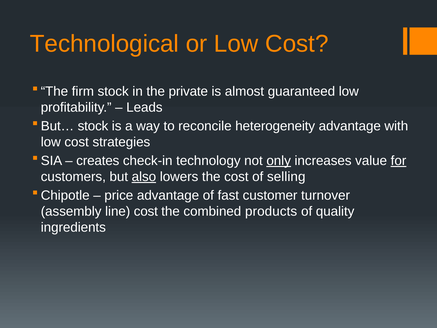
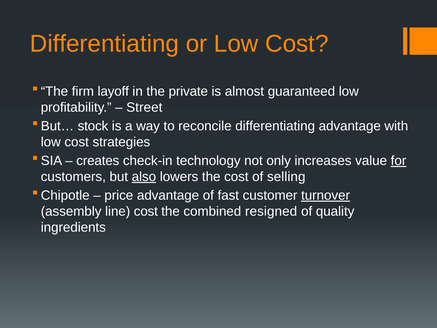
Technological: Technological -> Differentiating (104, 44)
firm stock: stock -> layoff (113, 91)
Leads: Leads -> Street (144, 107)
reconcile heterogeneity: heterogeneity -> differentiating (275, 126)
only underline: present -> none (279, 161)
turnover underline: none -> present (326, 195)
products: products -> resigned (271, 211)
